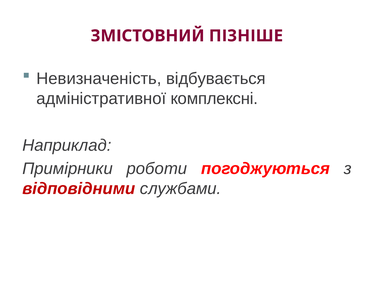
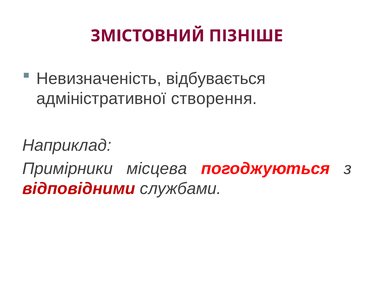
комплексні: комплексні -> створення (214, 98)
роботи: роботи -> місцева (157, 168)
